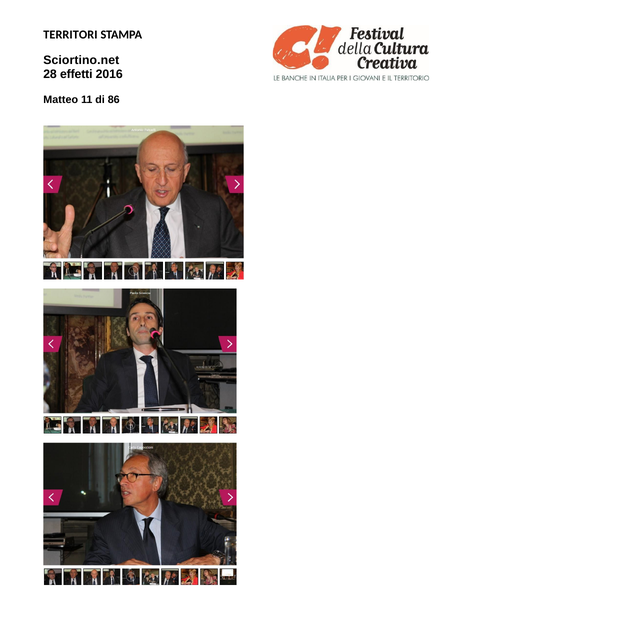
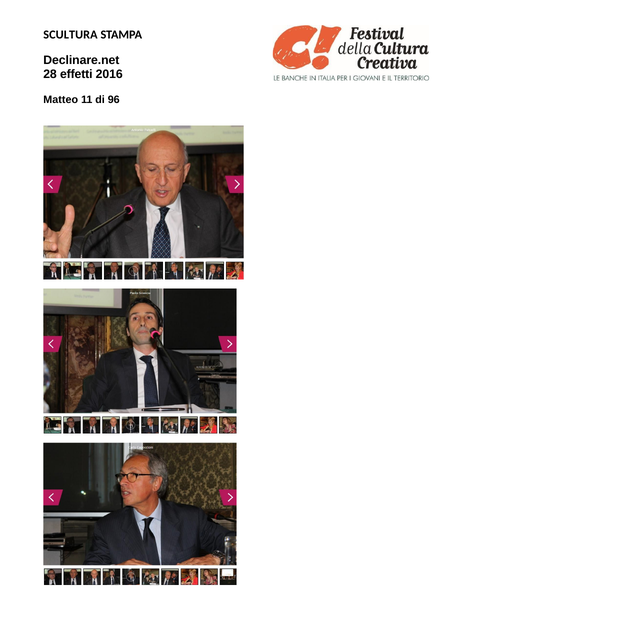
TERRITORI: TERRITORI -> SCULTURA (70, 35)
Sciortino.net: Sciortino.net -> Declinare.net (81, 60)
86: 86 -> 96 (114, 100)
